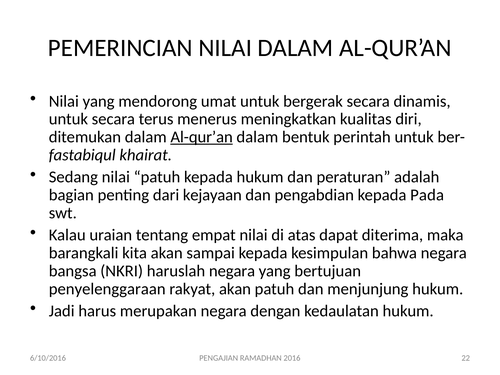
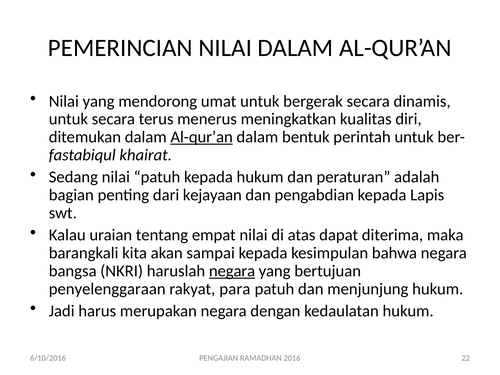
Pada: Pada -> Lapis (427, 195)
negara underline: none -> present (232, 271)
rakyat akan: akan -> para (235, 289)
